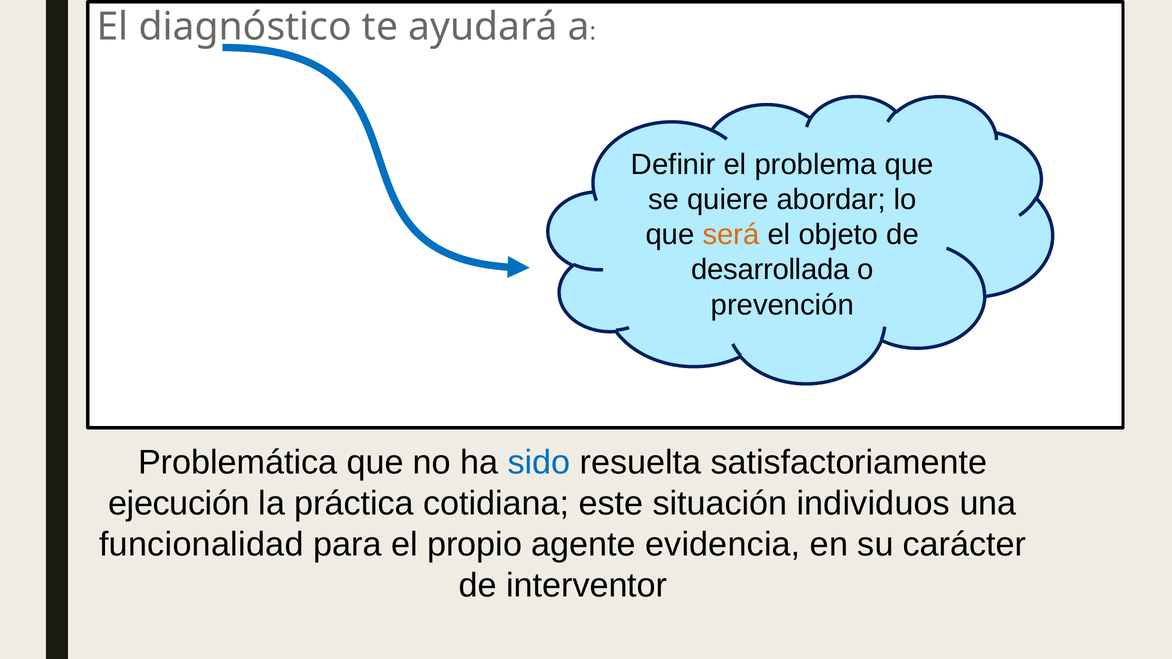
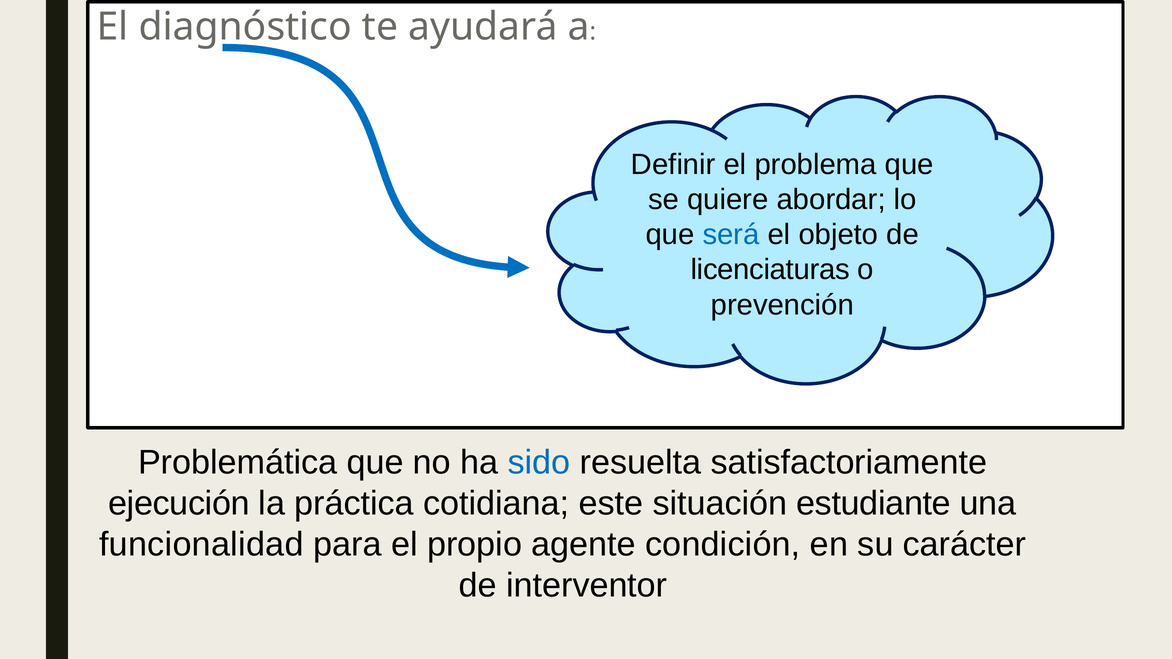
será colour: orange -> blue (731, 235)
desarrollada: desarrollada -> licenciaturas (770, 270)
individuos: individuos -> estudiante (874, 504)
evidencia: evidencia -> condición (723, 545)
